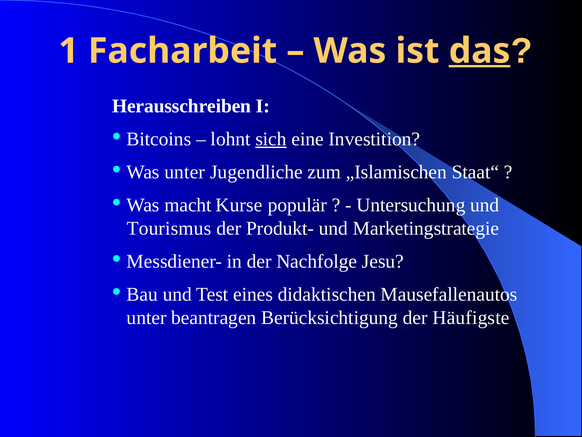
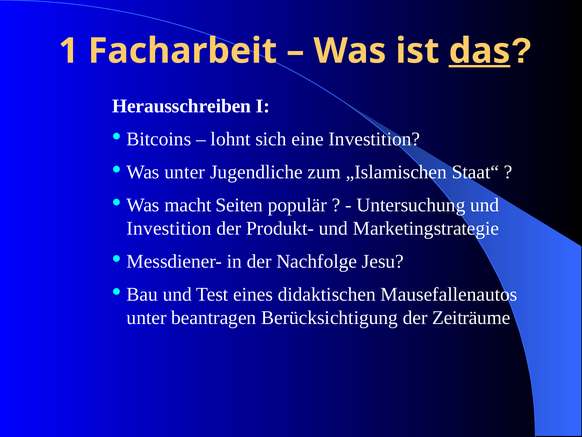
sich underline: present -> none (271, 139)
Kurse: Kurse -> Seiten (239, 205)
Tourismus: Tourismus -> Investition (169, 228)
Häufigste: Häufigste -> Zeiträume (471, 317)
